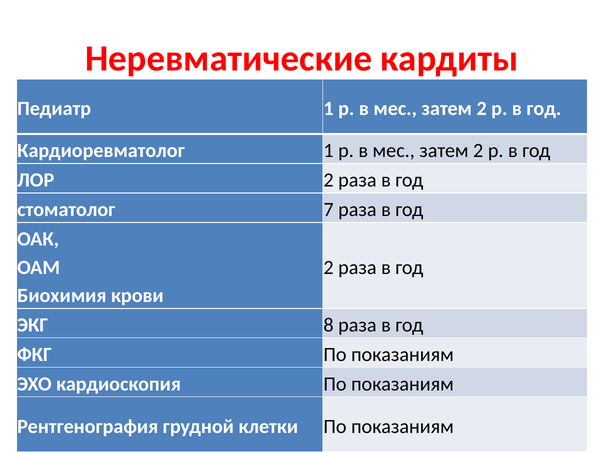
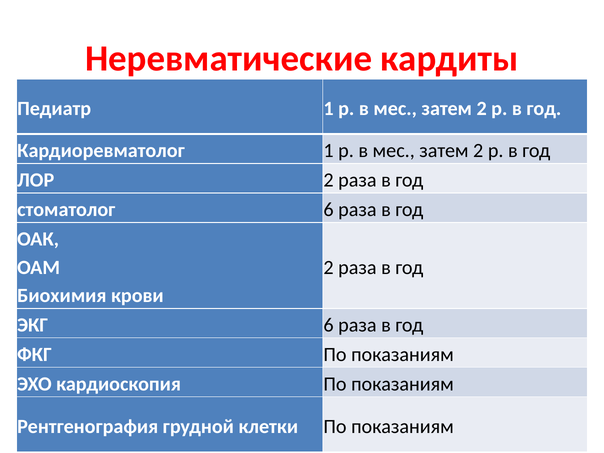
стоматолог 7: 7 -> 6 (329, 210)
ЭКГ 8: 8 -> 6 (329, 325)
